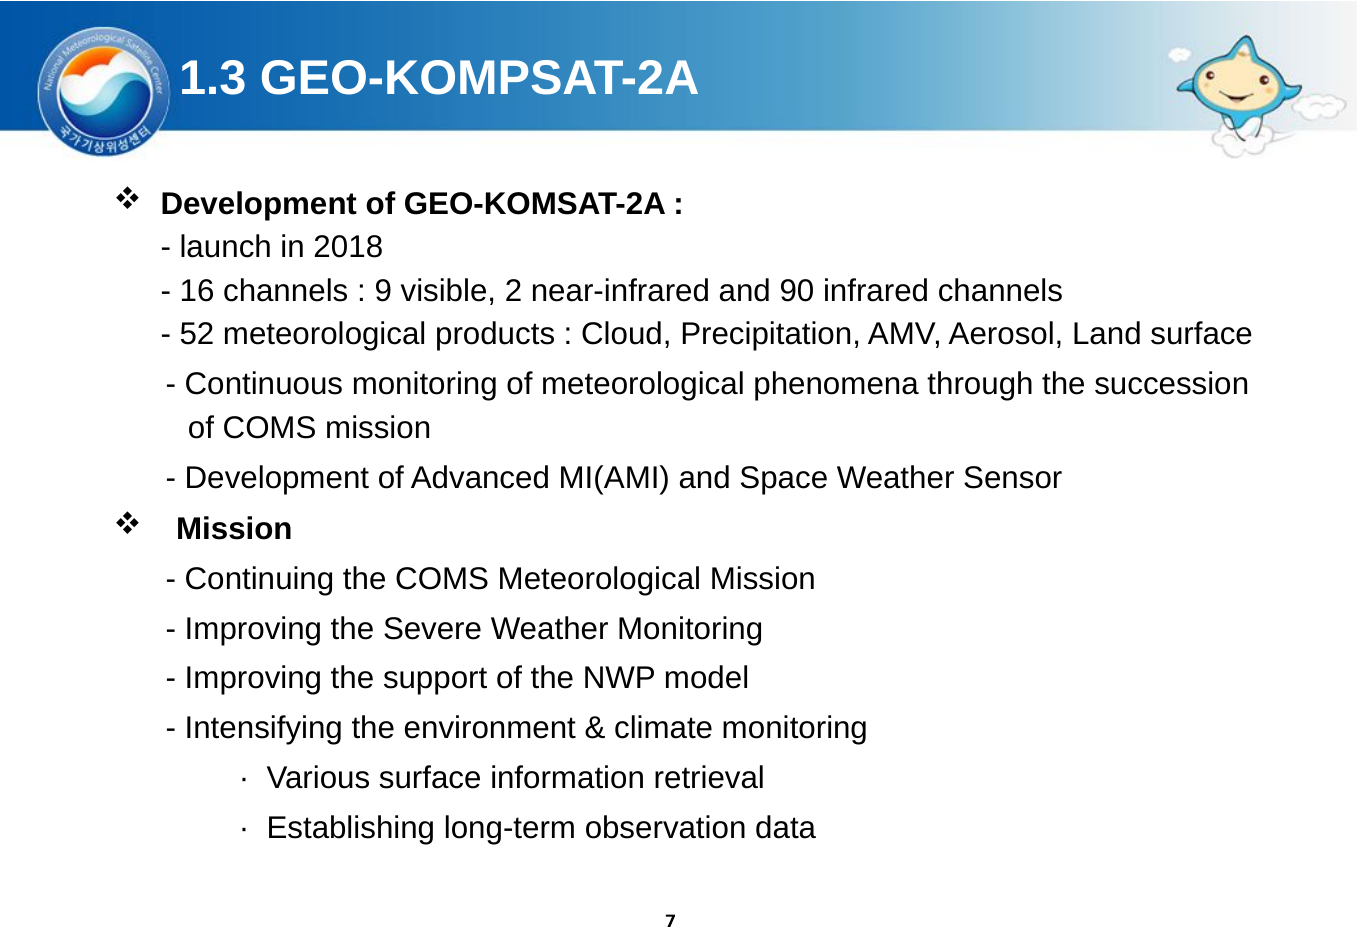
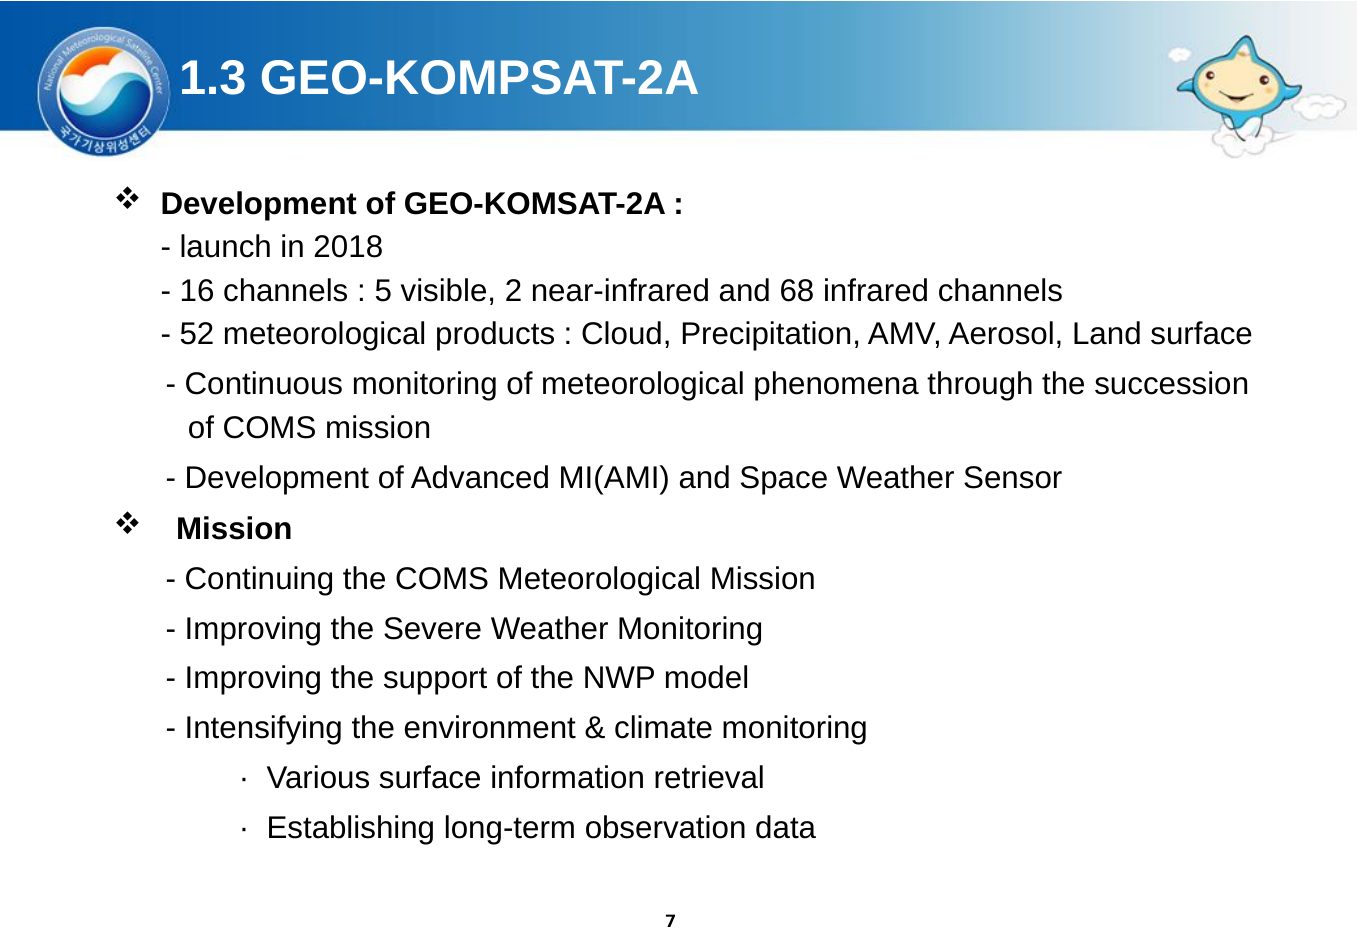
9: 9 -> 5 (383, 291)
90: 90 -> 68 (797, 291)
